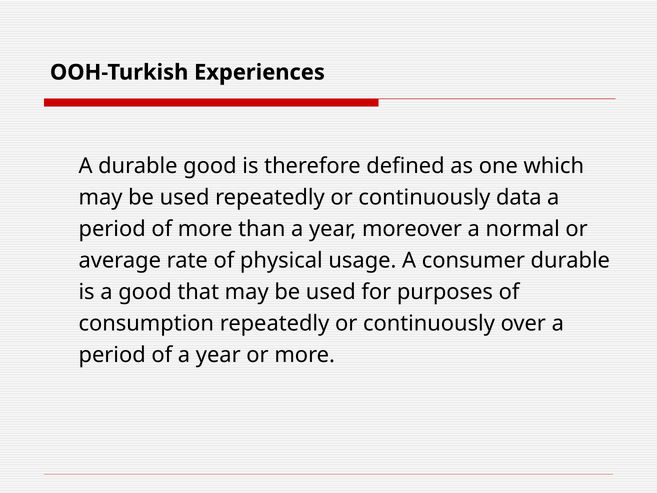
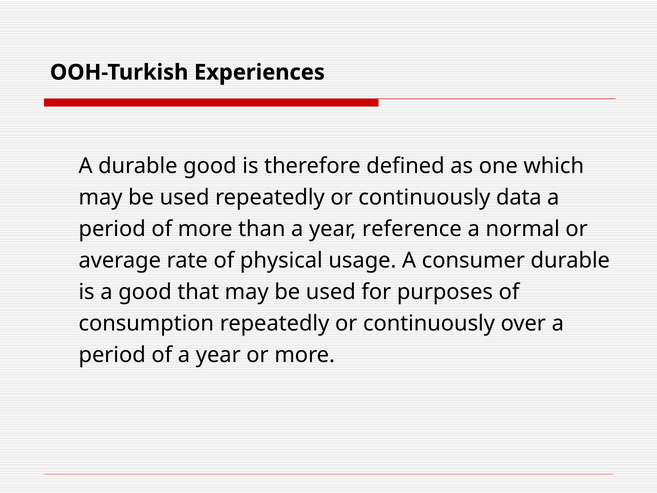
moreover: moreover -> reference (412, 229)
